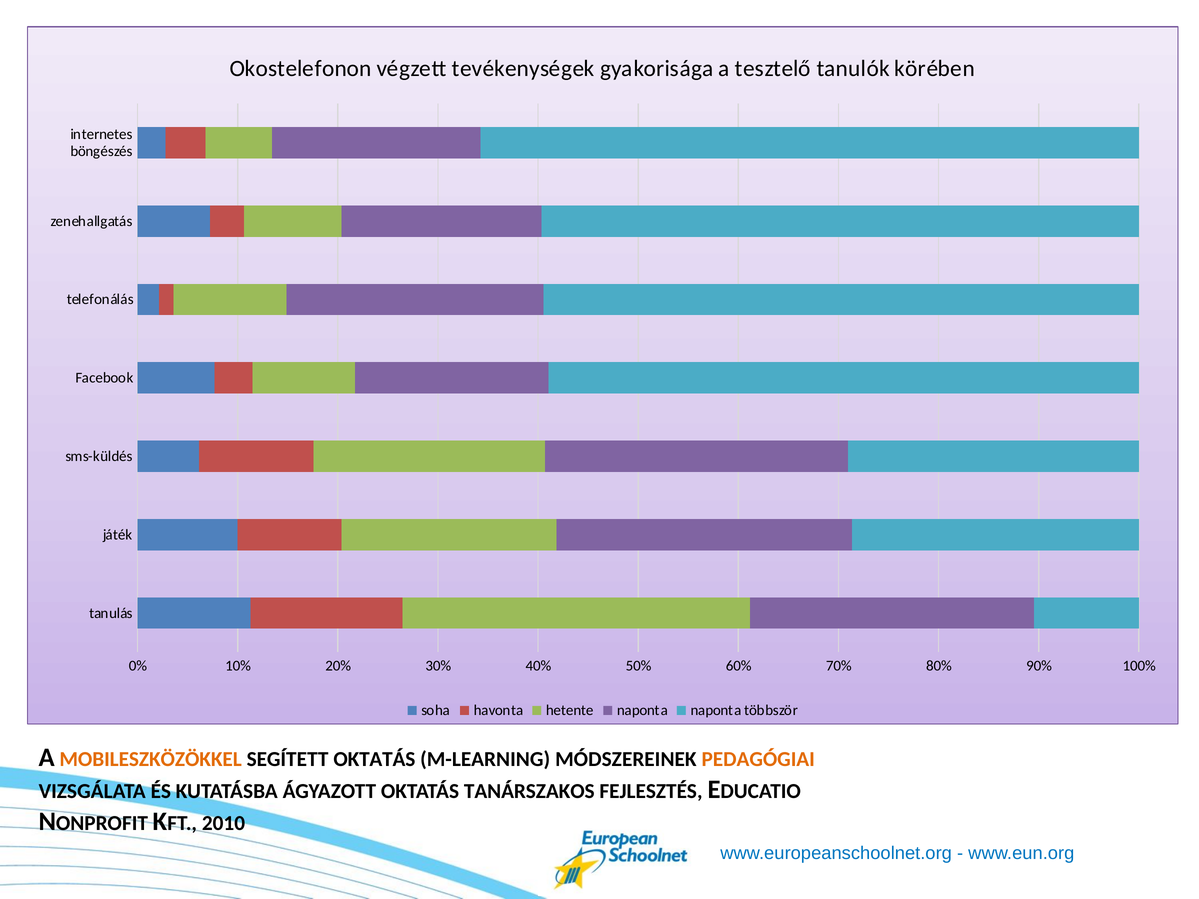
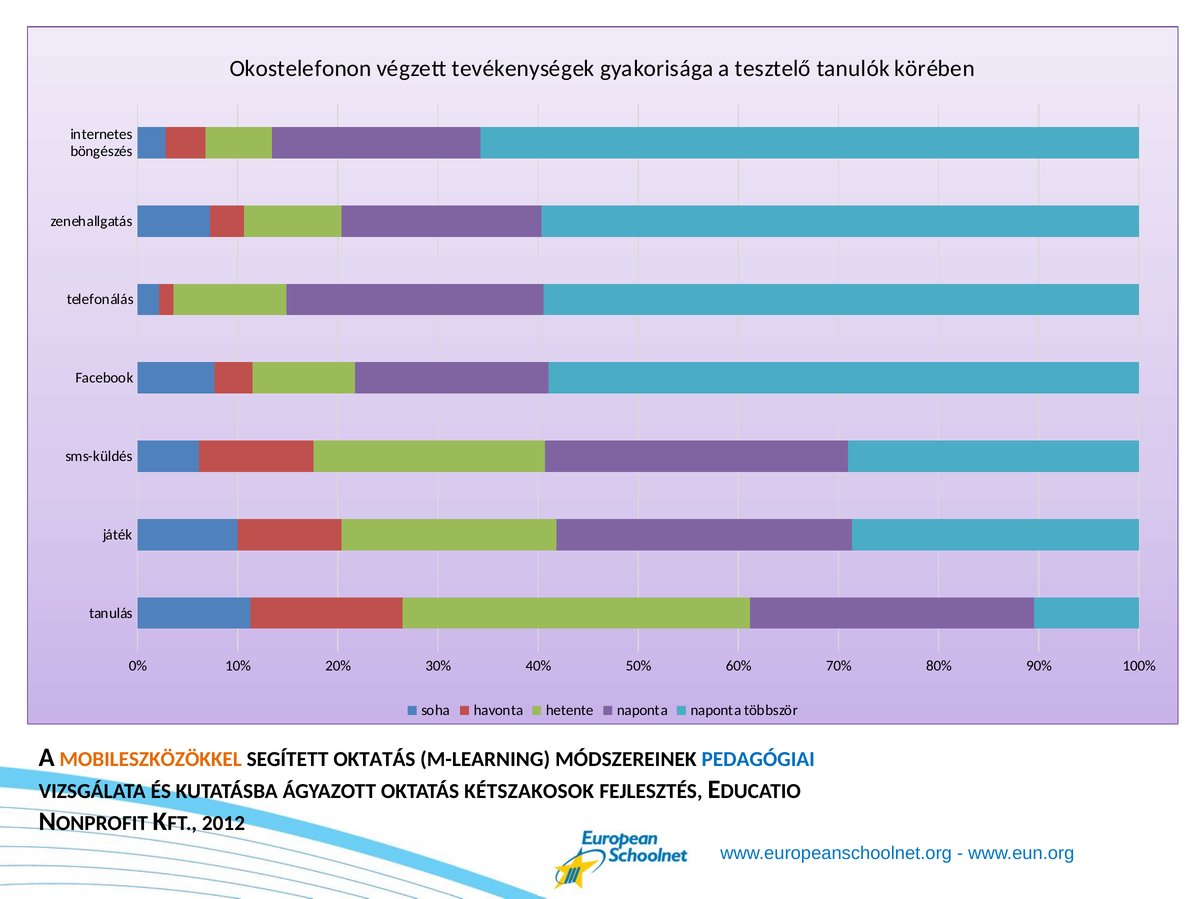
PEDAGÓGIAI colour: orange -> blue (758, 760)
TANÁRSZAKOS: TANÁRSZAKOS -> KÉTSZAKOSOK (529, 792)
2010: 2010 -> 2012 (223, 824)
